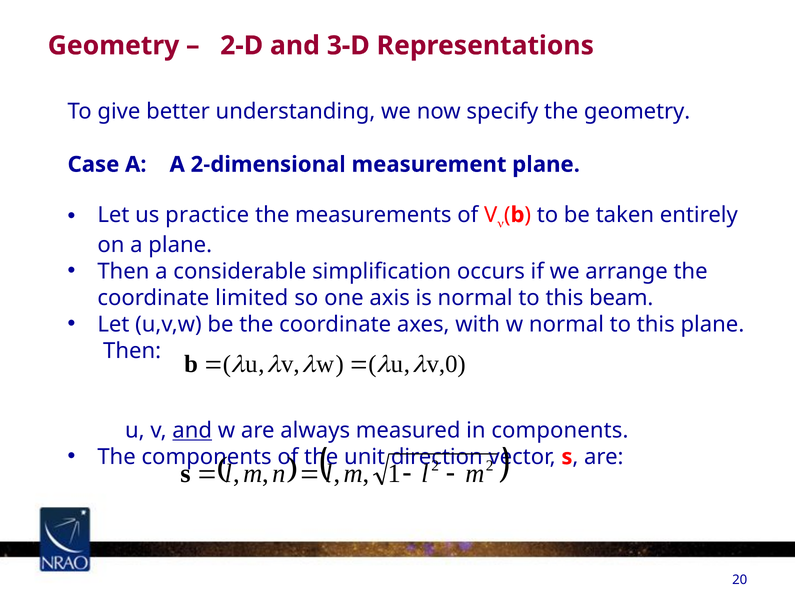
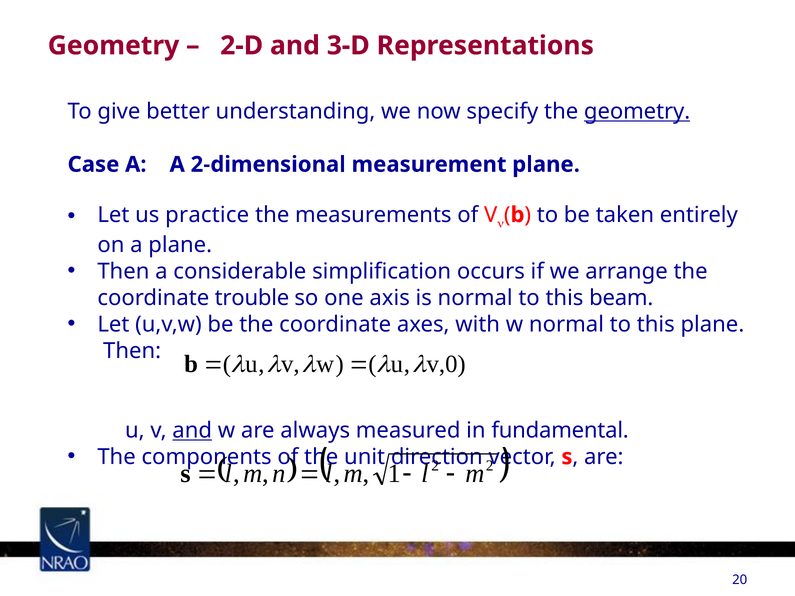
geometry underline: none -> present (637, 112)
limited: limited -> trouble (252, 298)
in components: components -> fundamental (560, 431)
